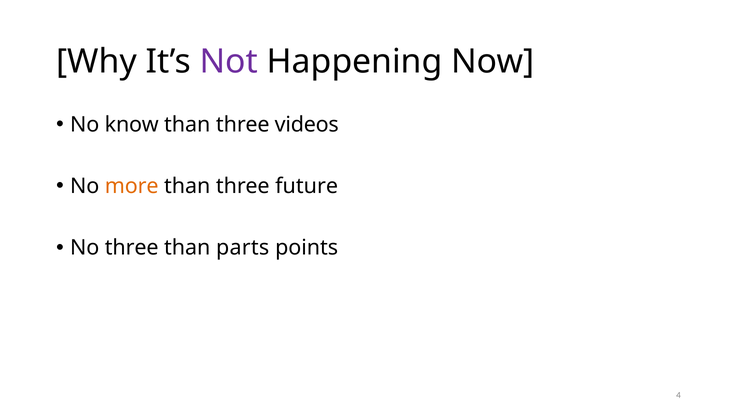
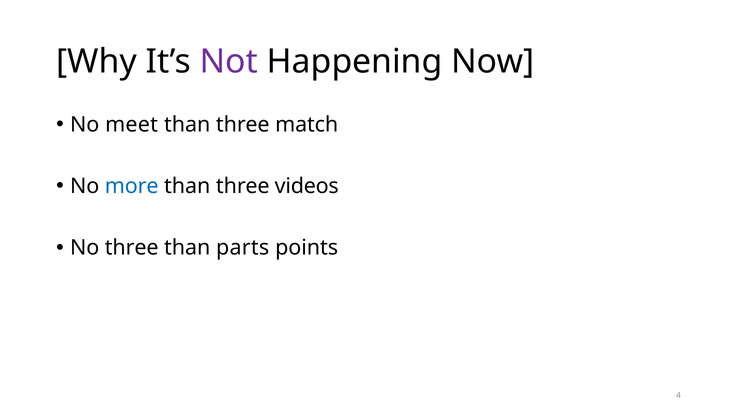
know: know -> meet (132, 125)
videos: videos -> match (307, 125)
more colour: orange -> blue (132, 186)
future: future -> videos (307, 186)
